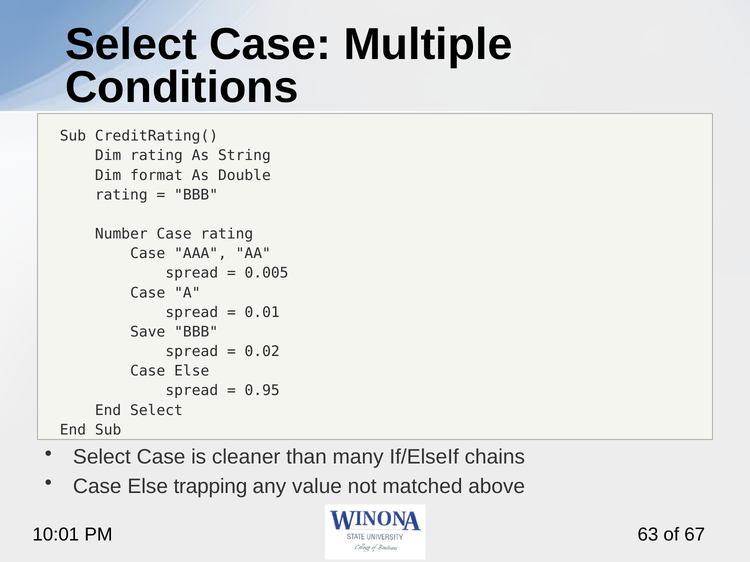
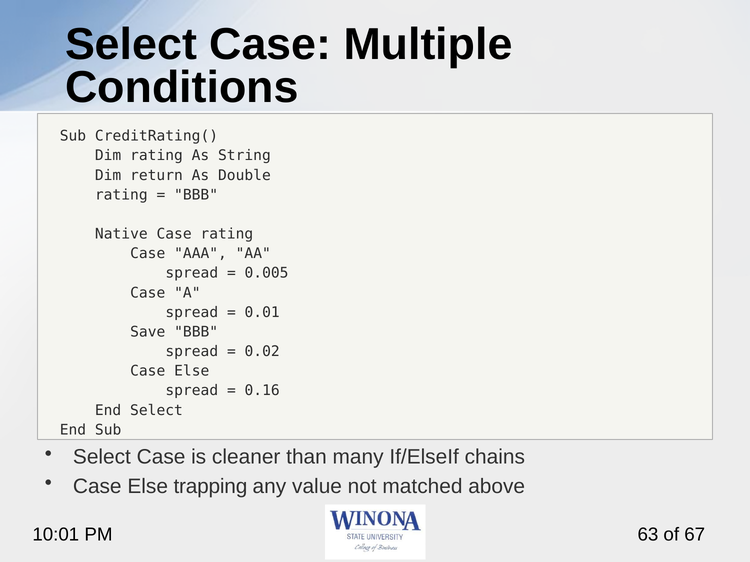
format: format -> return (156, 175)
Number: Number -> Native (121, 234)
0.95: 0.95 -> 0.16 (262, 391)
